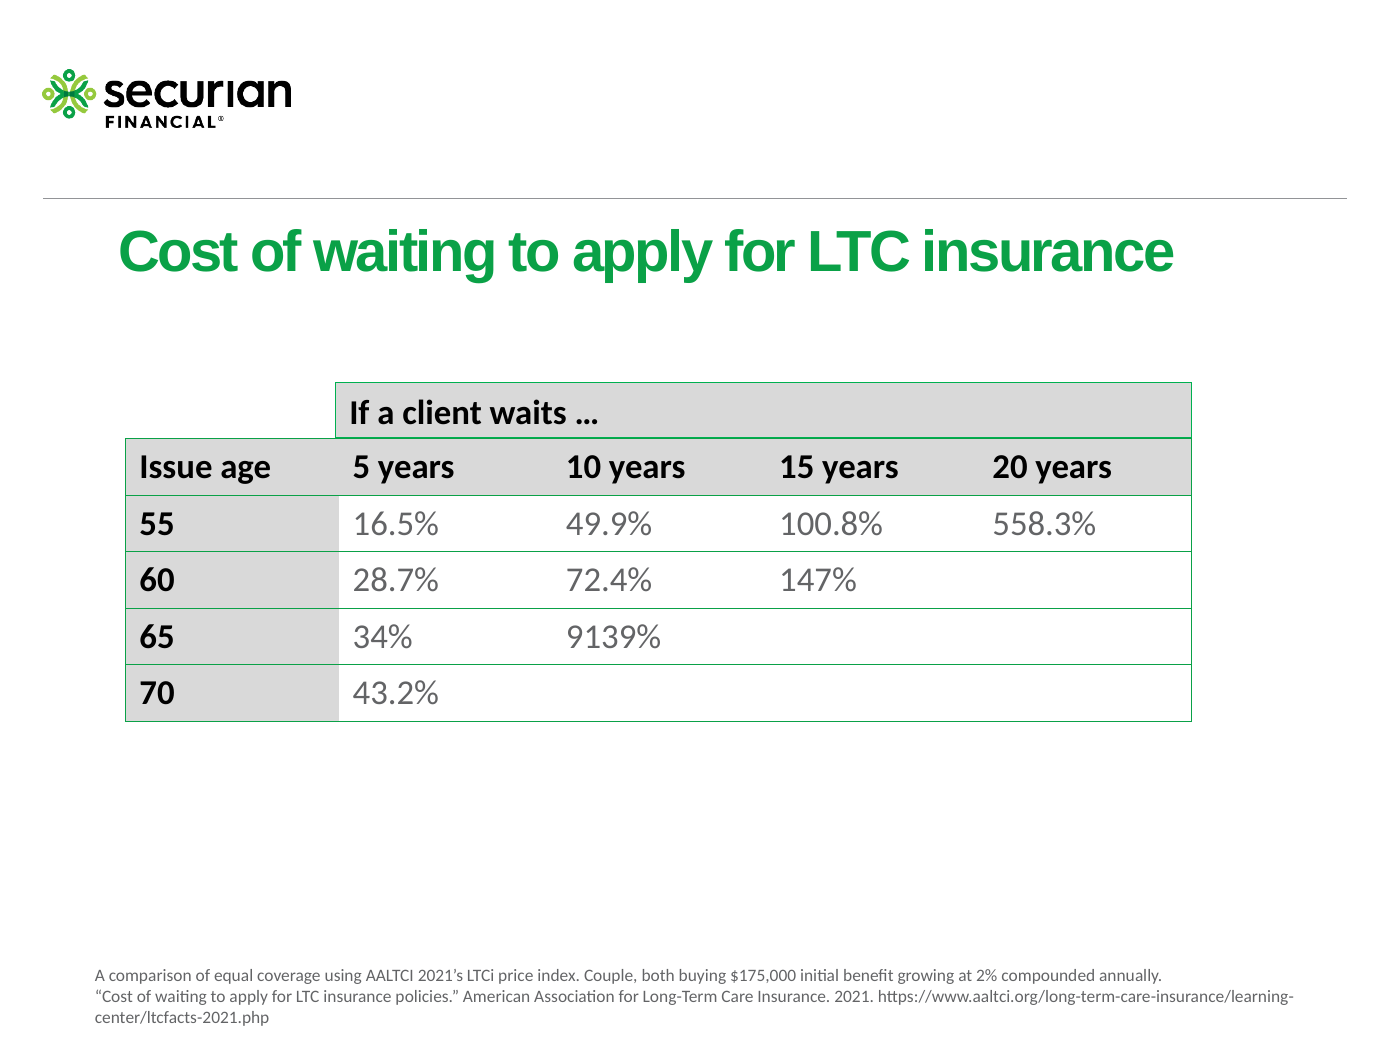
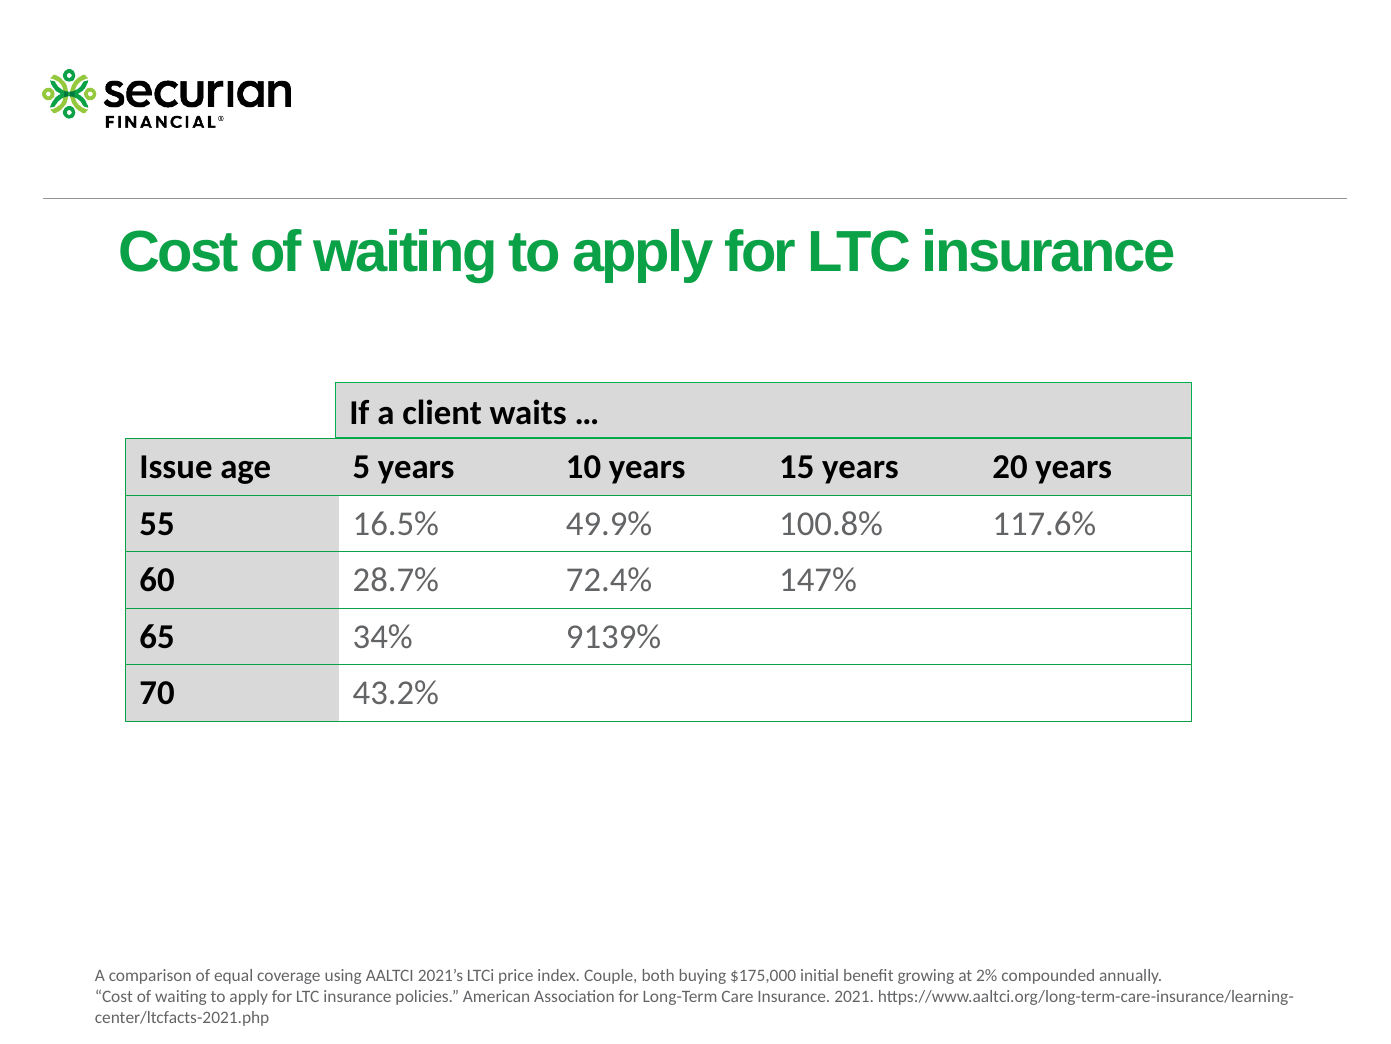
558.3%: 558.3% -> 117.6% (1044, 524)
